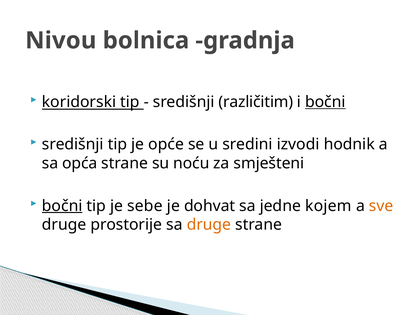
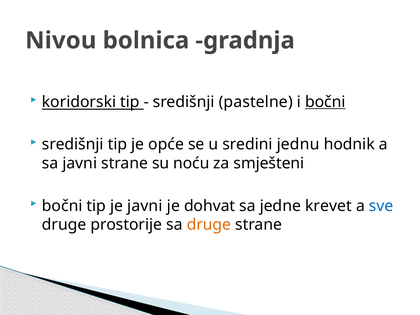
različitim: različitim -> pastelne (256, 102)
izvodi: izvodi -> jednu (298, 144)
sa opća: opća -> javni (80, 163)
bočni underline: present -> none (62, 206)
je sebe: sebe -> javni (145, 206)
kojem: kojem -> krevet (328, 206)
sve colour: orange -> blue (381, 206)
